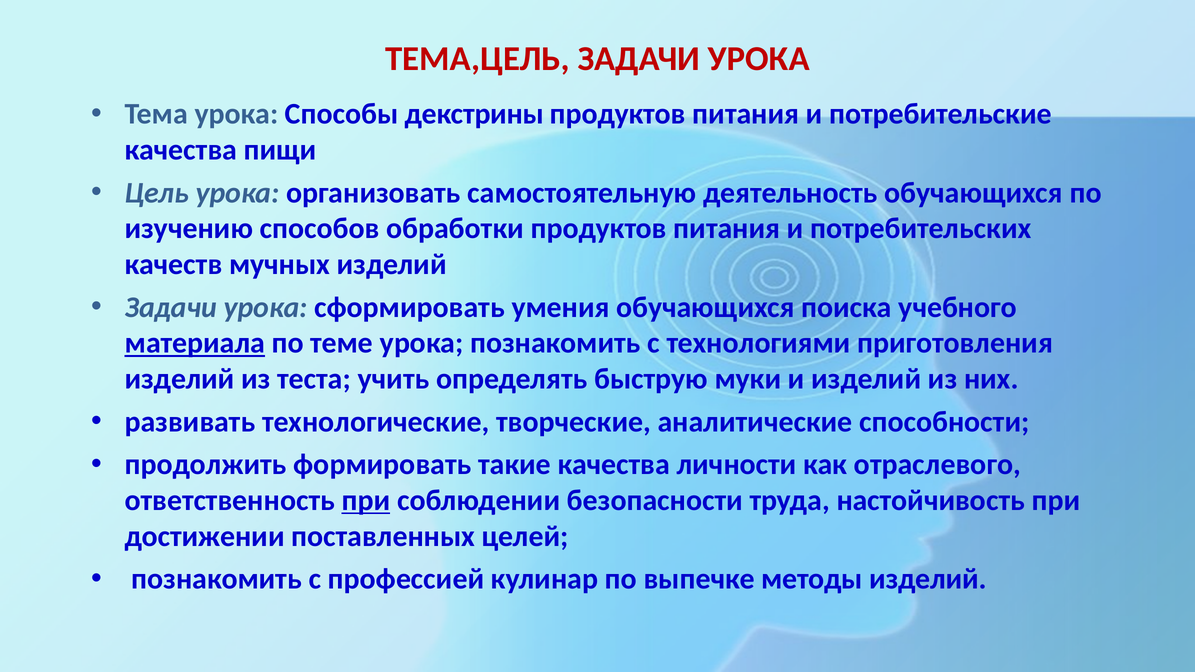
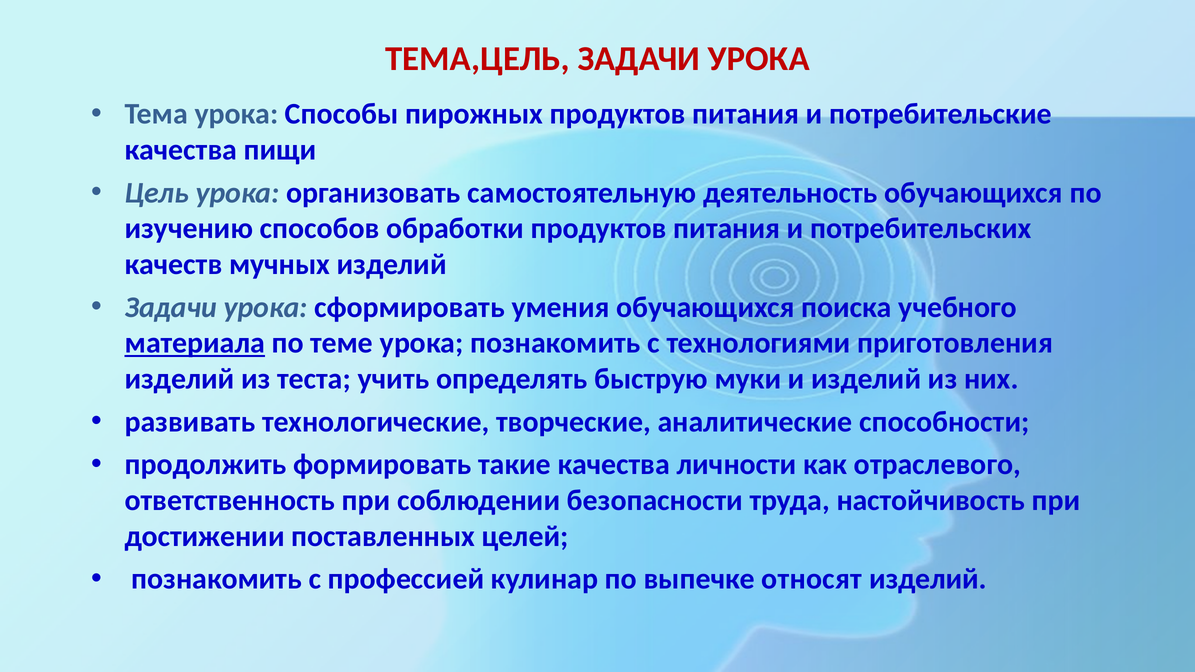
декстрины: декстрины -> пирожных (474, 114)
при underline: present -> none (366, 501)
методы: методы -> относят (812, 579)
